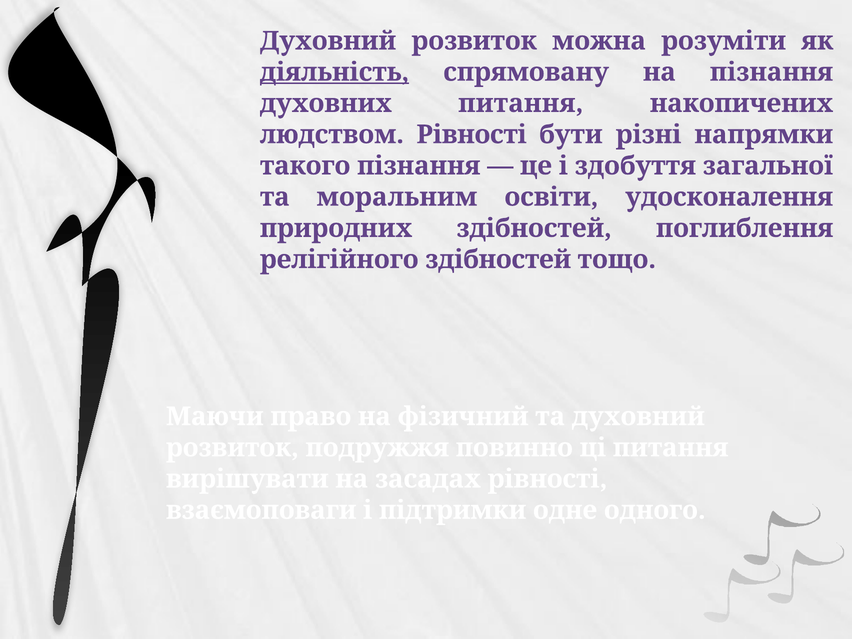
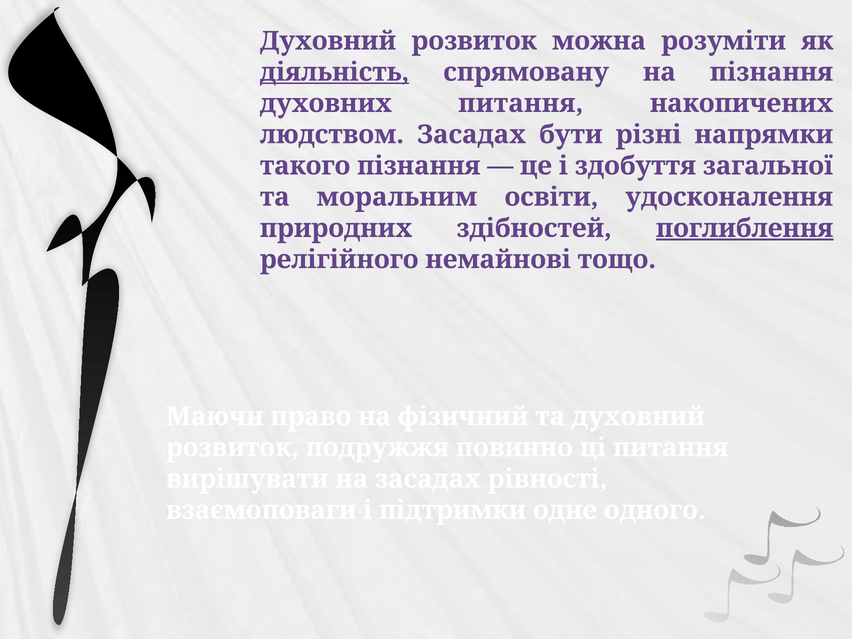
людством Рівності: Рівності -> Засадах (472, 135)
поглиблення underline: none -> present (745, 228)
релігійного здібностей: здібностей -> немайнові (498, 260)
